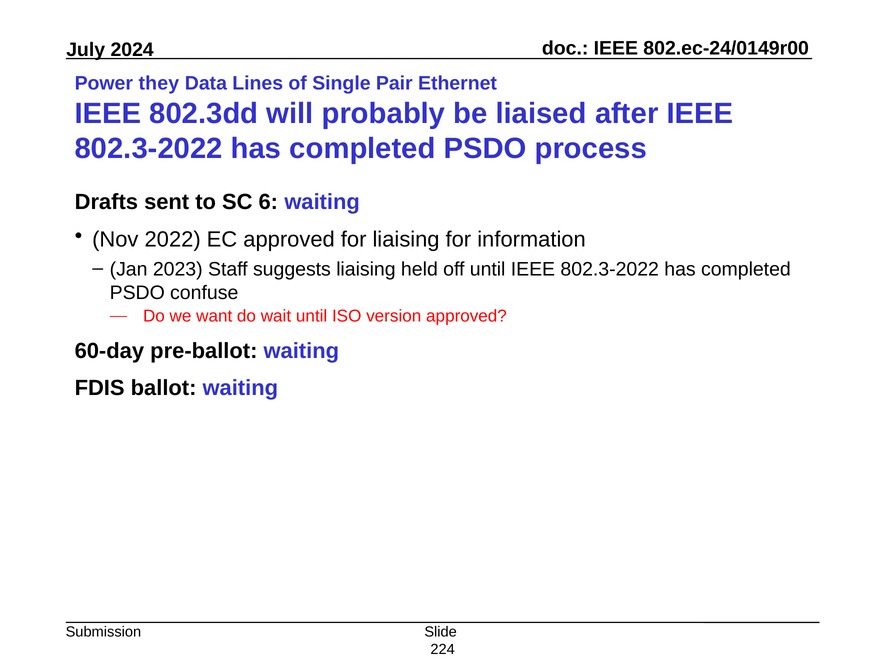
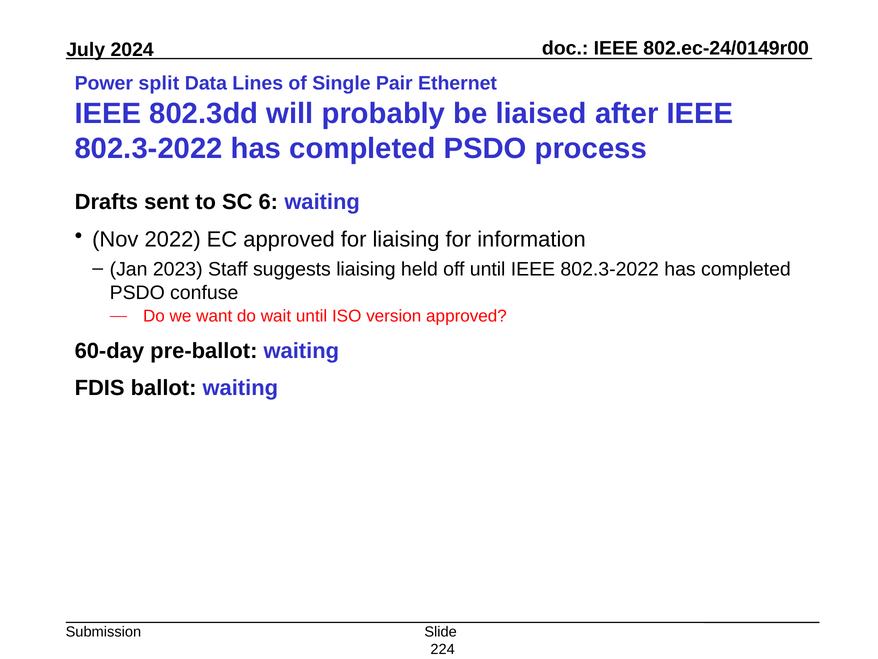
they: they -> split (159, 83)
